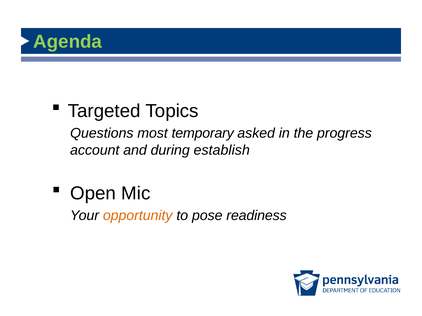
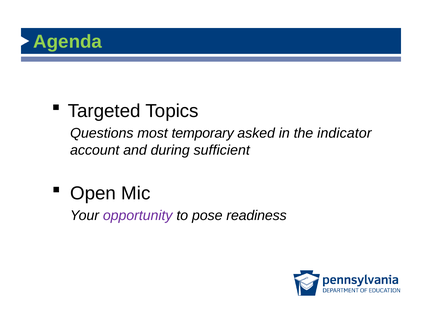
progress: progress -> indicator (344, 133)
establish: establish -> sufficient (222, 150)
opportunity colour: orange -> purple (138, 216)
